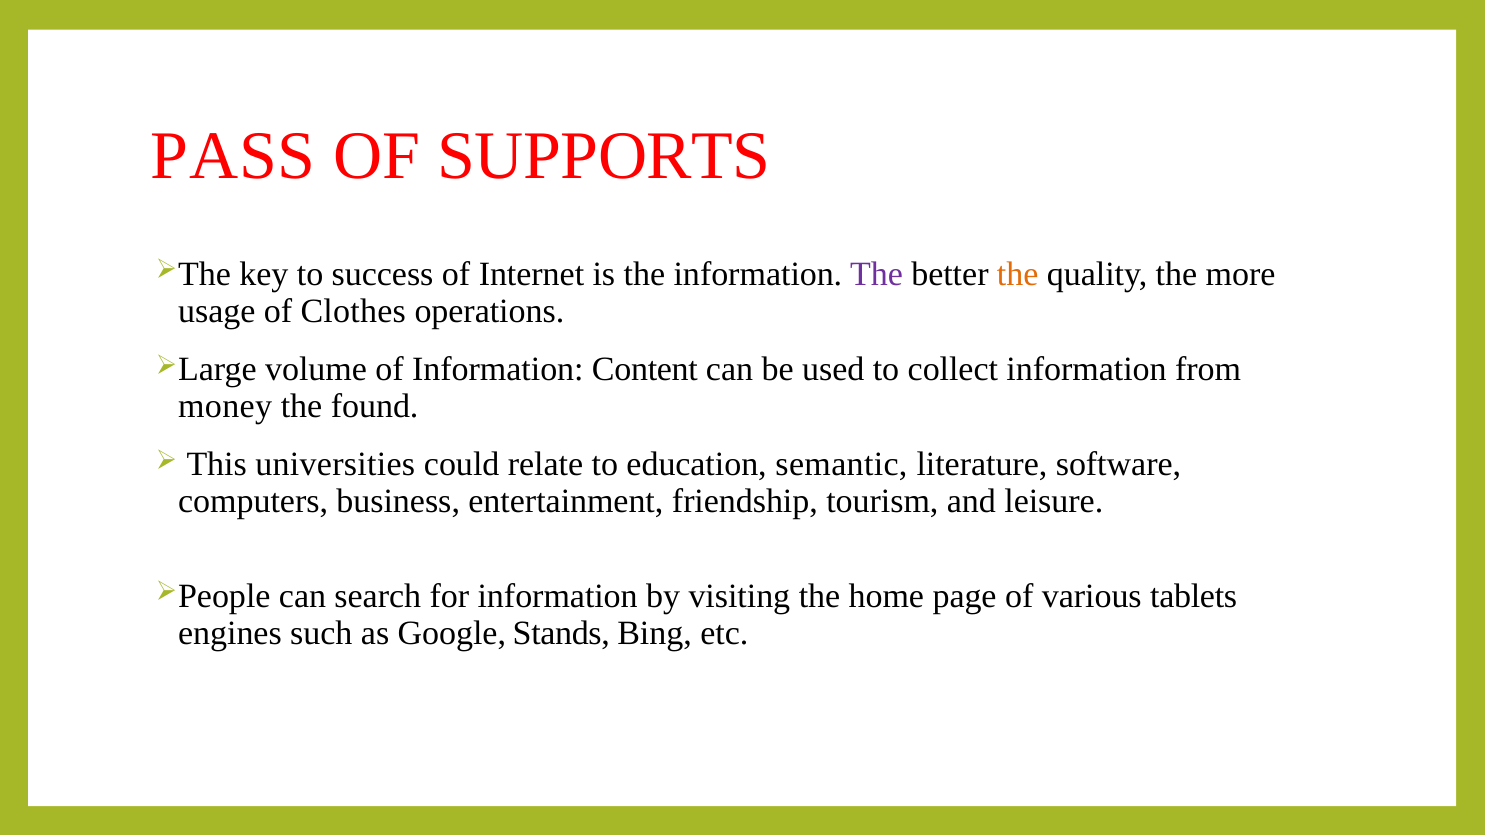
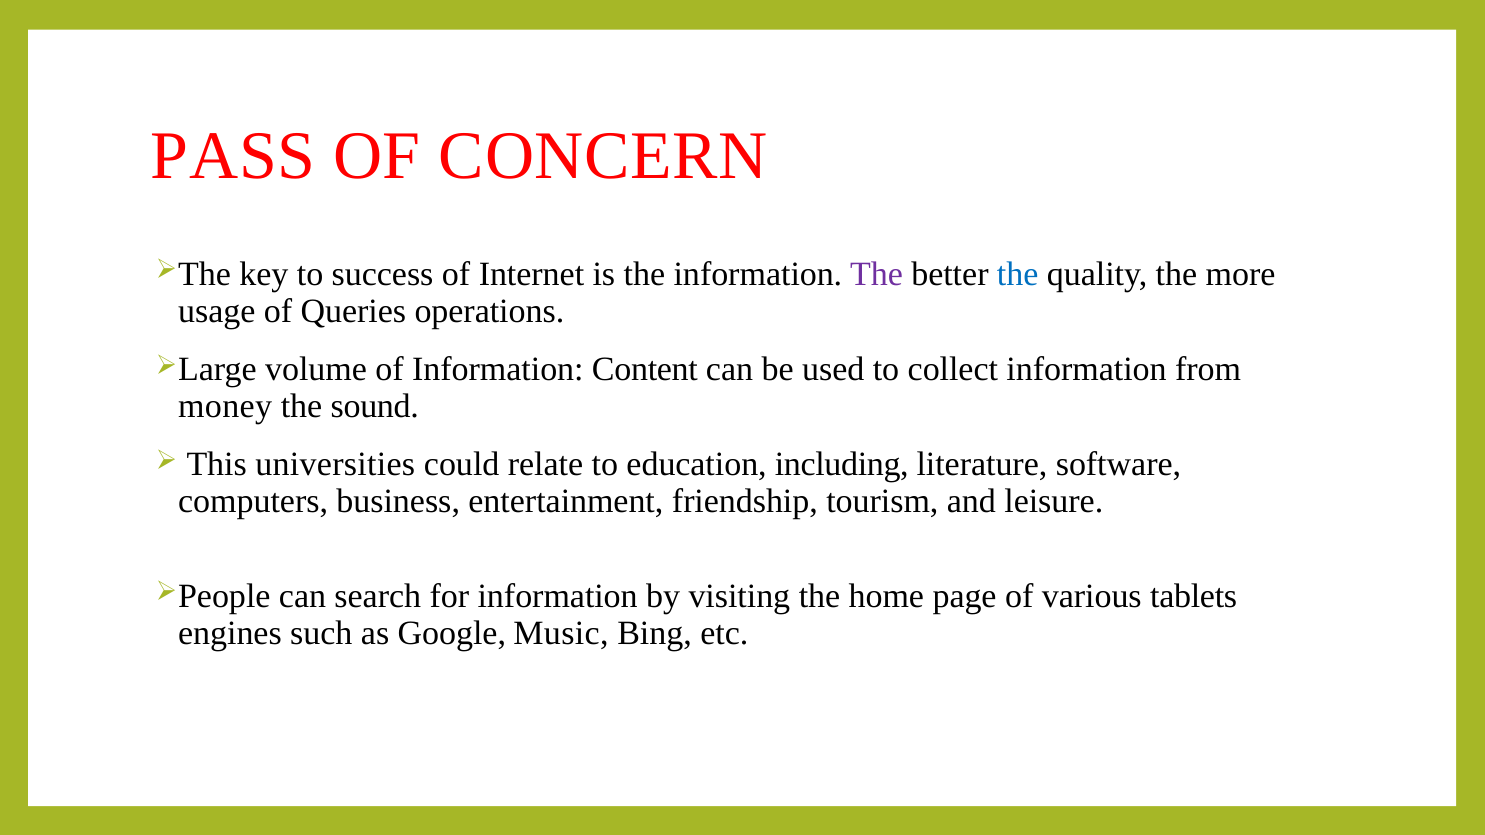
SUPPORTS: SUPPORTS -> CONCERN (603, 156)
the colour: orange -> blue (1018, 274)
Clothes: Clothes -> Queries (353, 311)
found: found -> sound (375, 406)
semantic: semantic -> including (842, 465)
Stands: Stands -> Music (561, 633)
